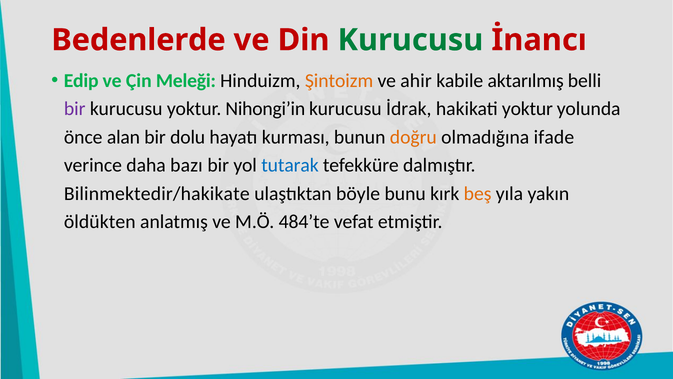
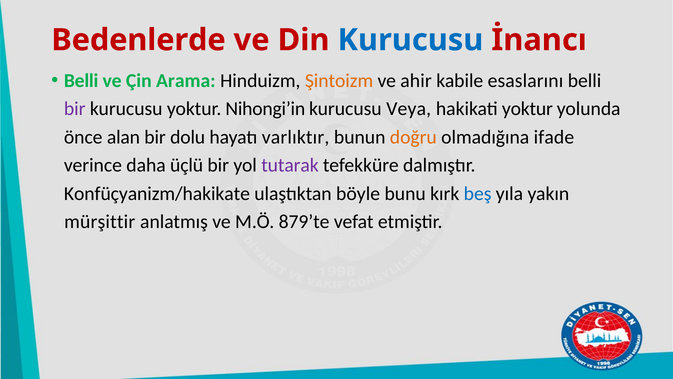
Kurucusu colour: green -> blue (410, 40)
Edip: Edip -> Belli (81, 81)
Meleği: Meleği -> Arama (186, 81)
aktarılmış: aktarılmış -> esaslarını (525, 81)
İdrak: İdrak -> Veya (409, 109)
kurması: kurması -> varlıktır (296, 137)
bazı: bazı -> üçlü (187, 165)
tutarak colour: blue -> purple (290, 165)
Bilinmektedir/hakikate: Bilinmektedir/hakikate -> Konfüçyanizm/hakikate (157, 193)
beş colour: orange -> blue (478, 193)
öldükten: öldükten -> mürşittir (100, 222)
484’te: 484’te -> 879’te (304, 222)
